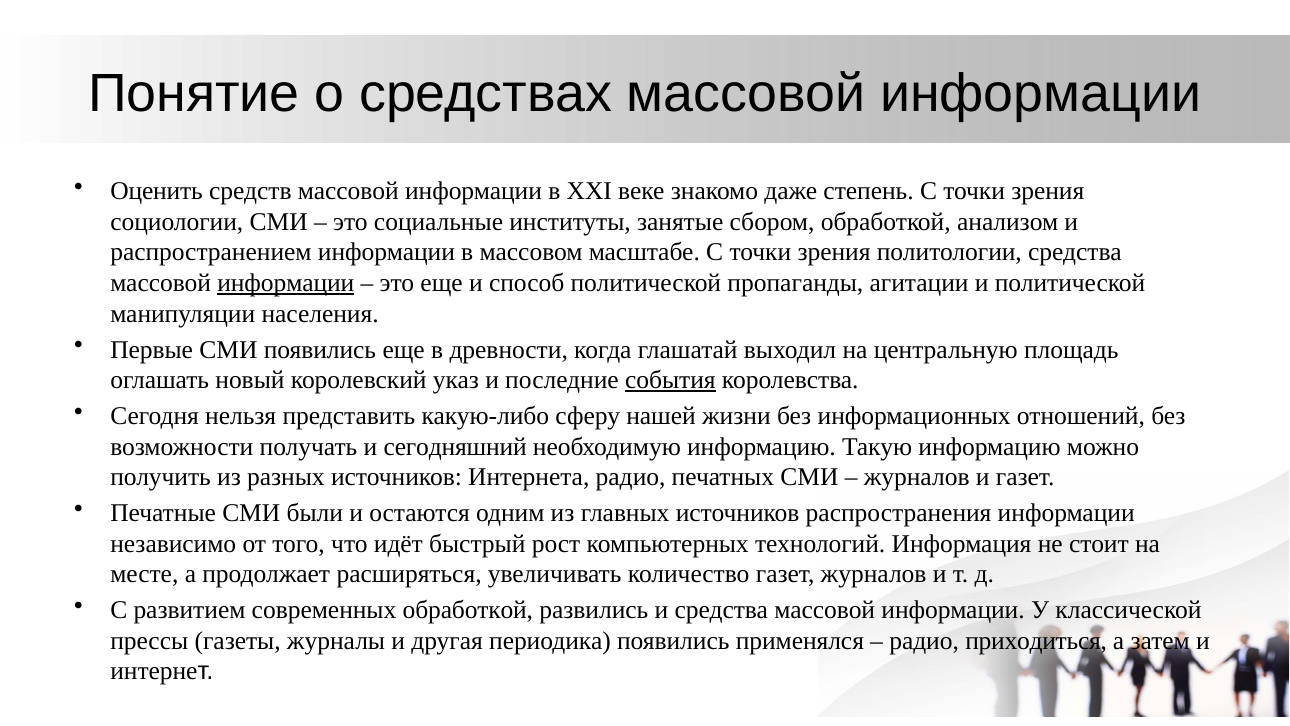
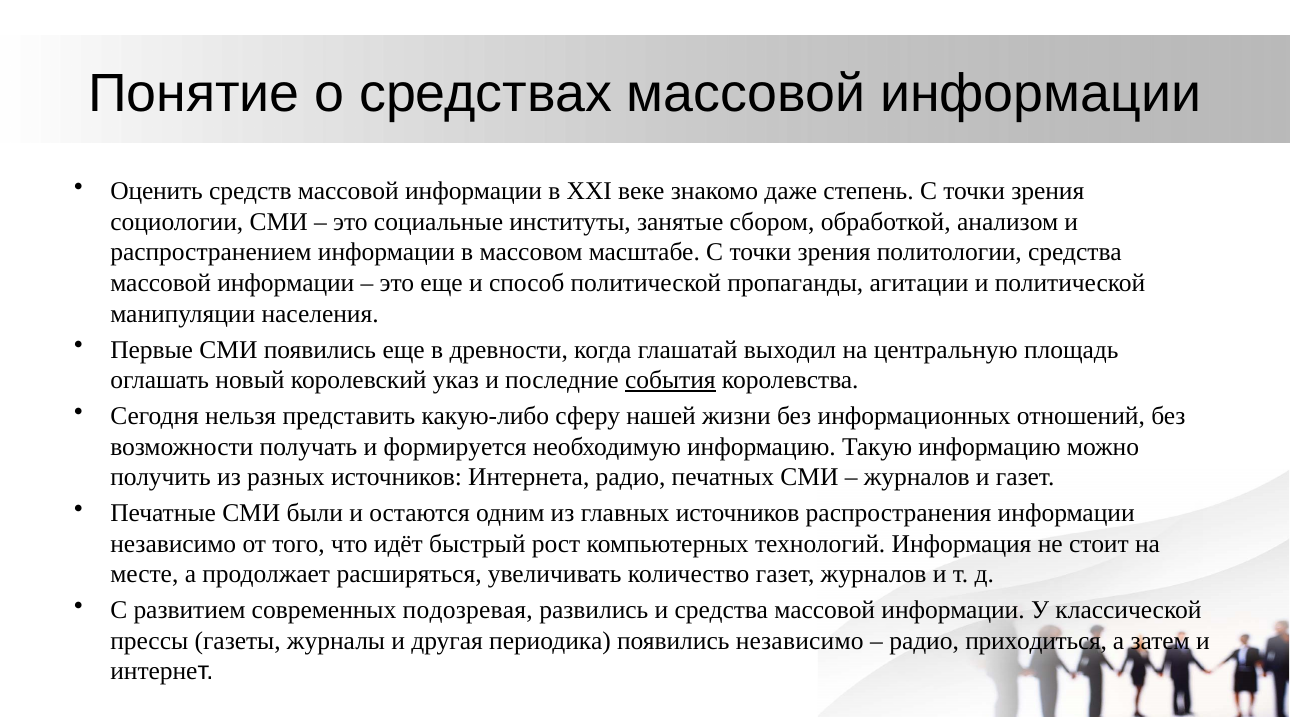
информации underline: present -> none (286, 283)
сегодняшний: сегодняшний -> формируется (455, 446)
современных обработкой: обработкой -> подозревая (468, 610)
появились применялся: применялся -> независимо (800, 640)
